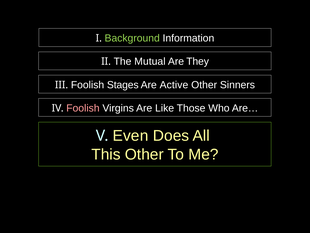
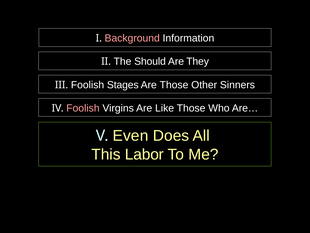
Background colour: light green -> pink (132, 38)
Mutual: Mutual -> Should (150, 61)
Are Active: Active -> Those (174, 85)
This Other: Other -> Labor (144, 154)
